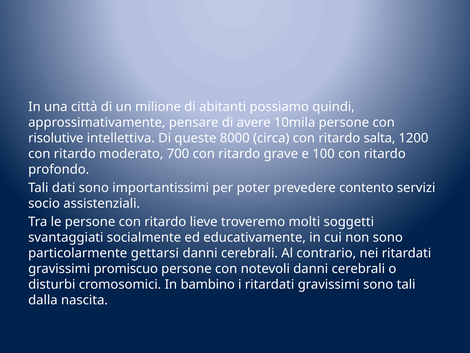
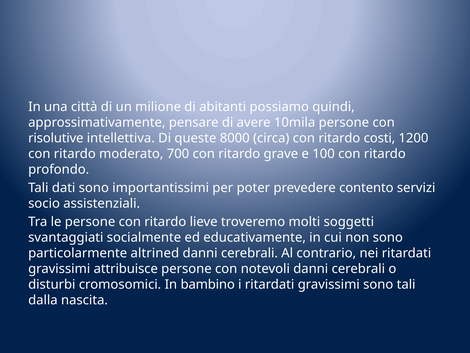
salta: salta -> costi (379, 138)
gettarsi: gettarsi -> altrined (155, 253)
promiscuo: promiscuo -> attribuisce (126, 269)
